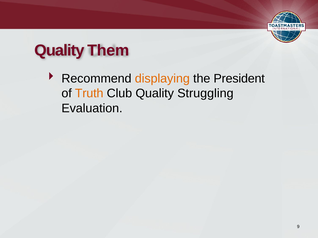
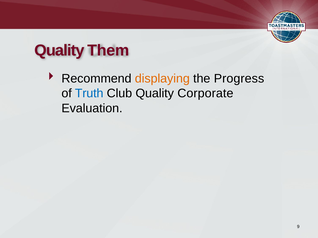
President: President -> Progress (239, 79)
Truth colour: orange -> blue (89, 94)
Struggling: Struggling -> Corporate (205, 94)
